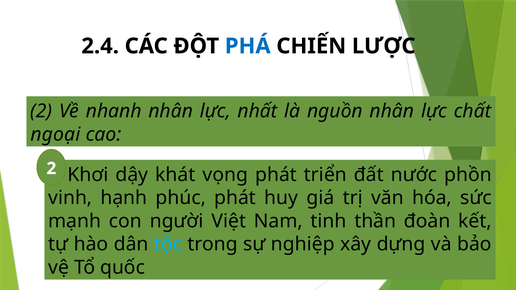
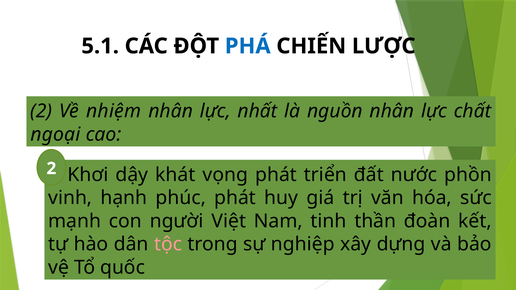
2.4: 2.4 -> 5.1 (100, 46)
nhanh: nhanh -> nhiệm (114, 111)
tộc colour: light blue -> pink (168, 244)
